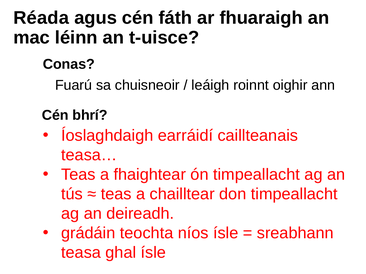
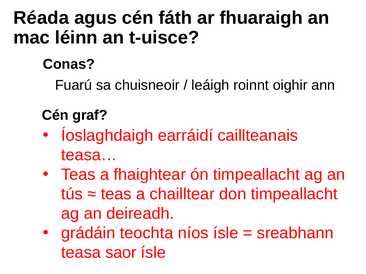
bhrí: bhrí -> graf (90, 115)
ghal: ghal -> saor (121, 253)
